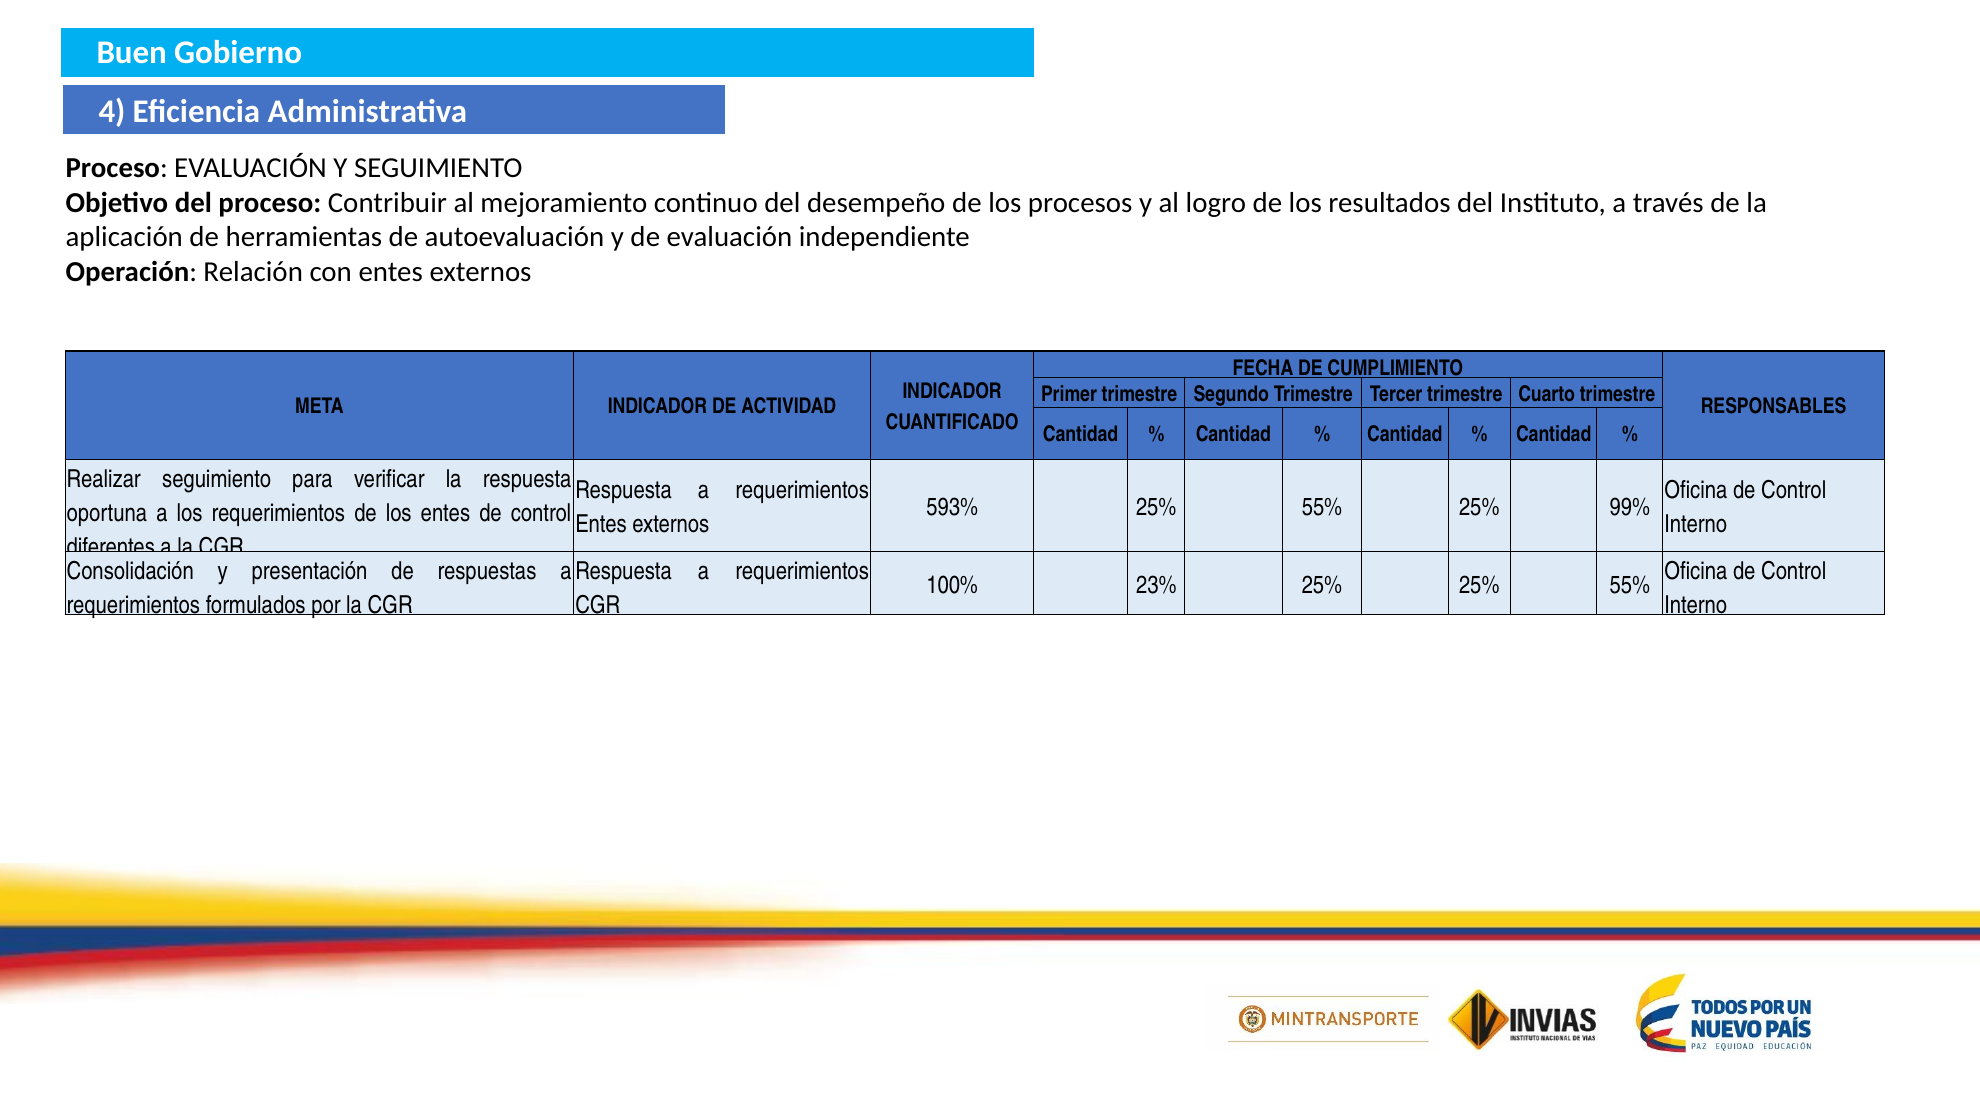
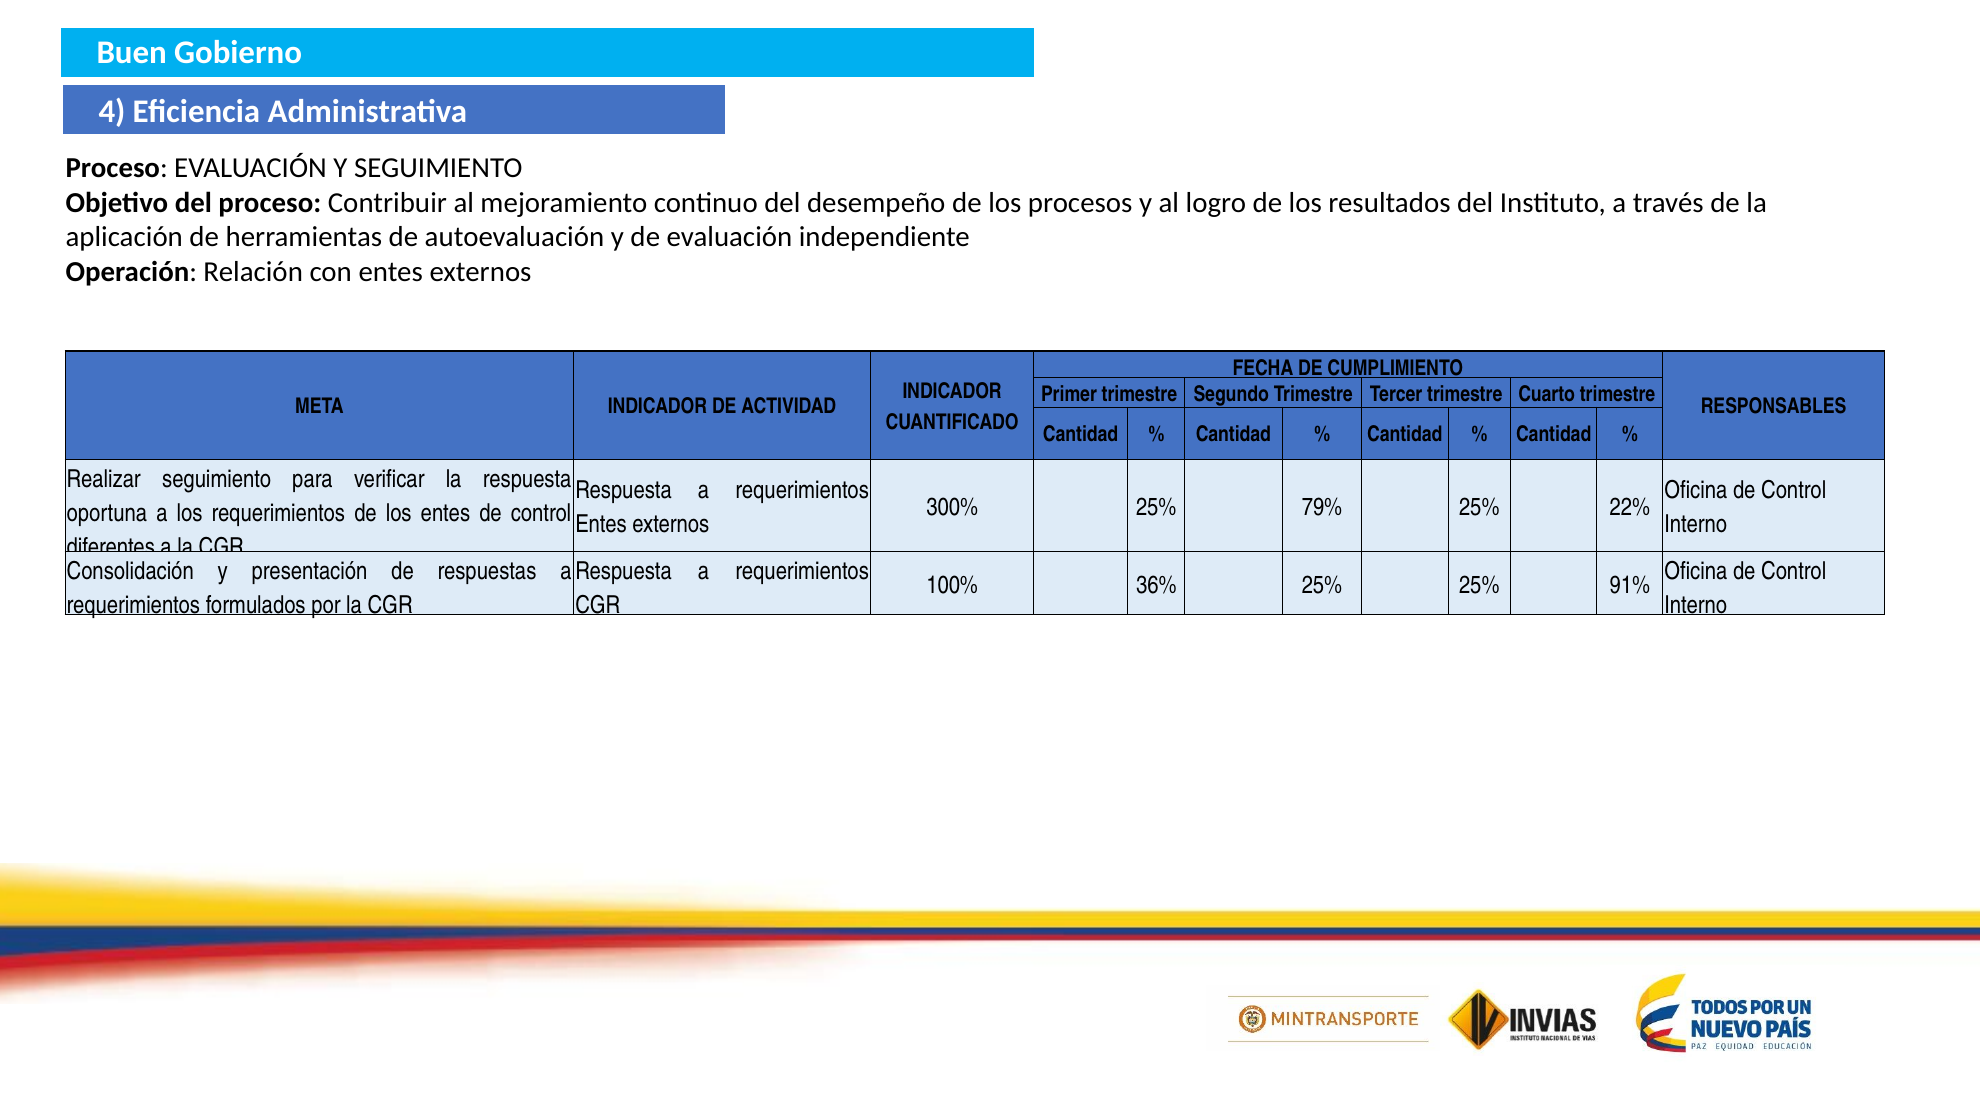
593%: 593% -> 300% (952, 508)
55%: 55% -> 79% (1322, 508)
99%: 99% -> 22% (1630, 508)
23%: 23% -> 36% (1156, 585)
25% 25% 55%: 55% -> 91% (1630, 585)
